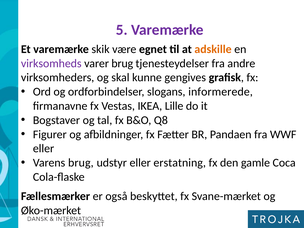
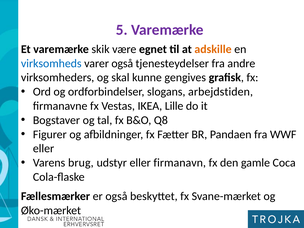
virksomheds colour: purple -> blue (51, 63)
varer brug: brug -> også (122, 63)
informerede: informerede -> arbejdstiden (221, 92)
erstatning: erstatning -> firmanavn (180, 163)
